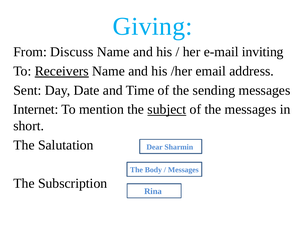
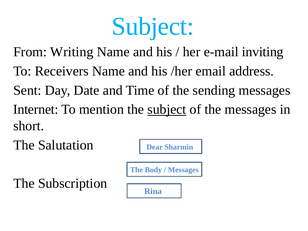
Giving: Giving -> Subject (153, 26)
Discuss: Discuss -> Writing (72, 52)
Receivers underline: present -> none (62, 71)
